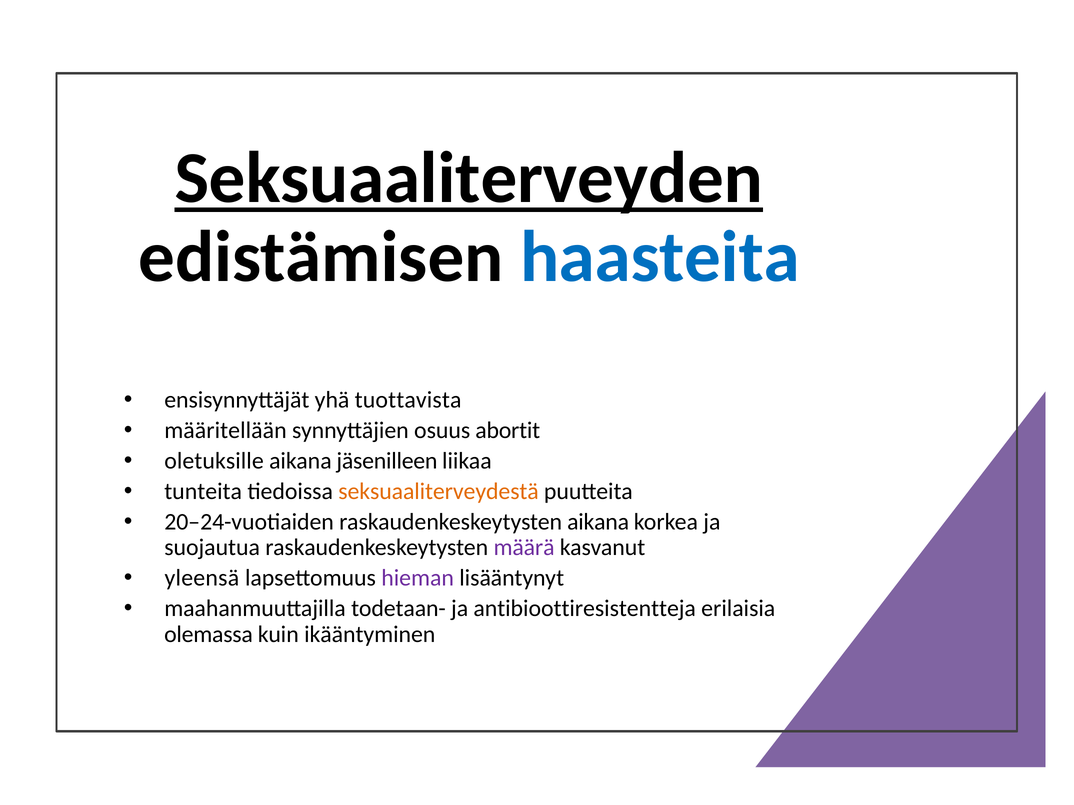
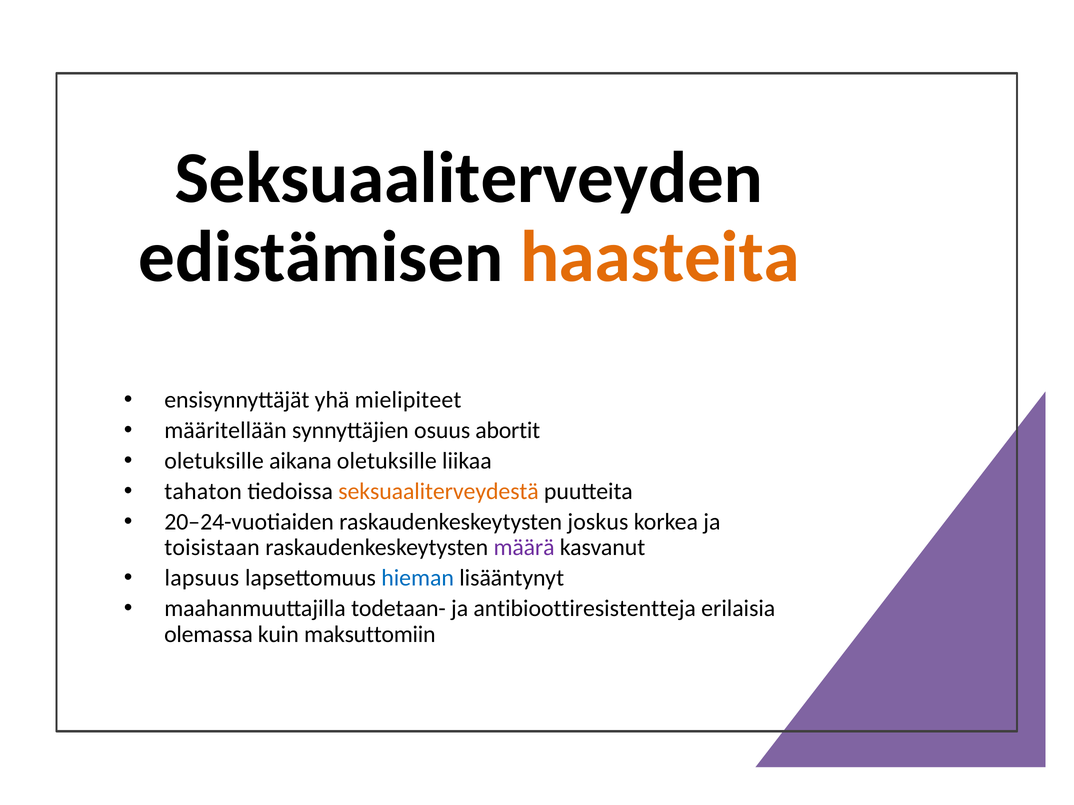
Seksuaaliterveyden underline: present -> none (469, 178)
haasteita colour: blue -> orange (660, 257)
tuottavista: tuottavista -> mielipiteet (408, 400)
aikana jäsenilleen: jäsenilleen -> oletuksille (387, 461)
tunteita: tunteita -> tahaton (203, 492)
raskaudenkeskeytysten aikana: aikana -> joskus (598, 522)
suojautua: suojautua -> toisistaan (212, 548)
yleensä: yleensä -> lapsuus (202, 578)
hieman colour: purple -> blue (418, 578)
ikääntyminen: ikääntyminen -> maksuttomiin (370, 635)
